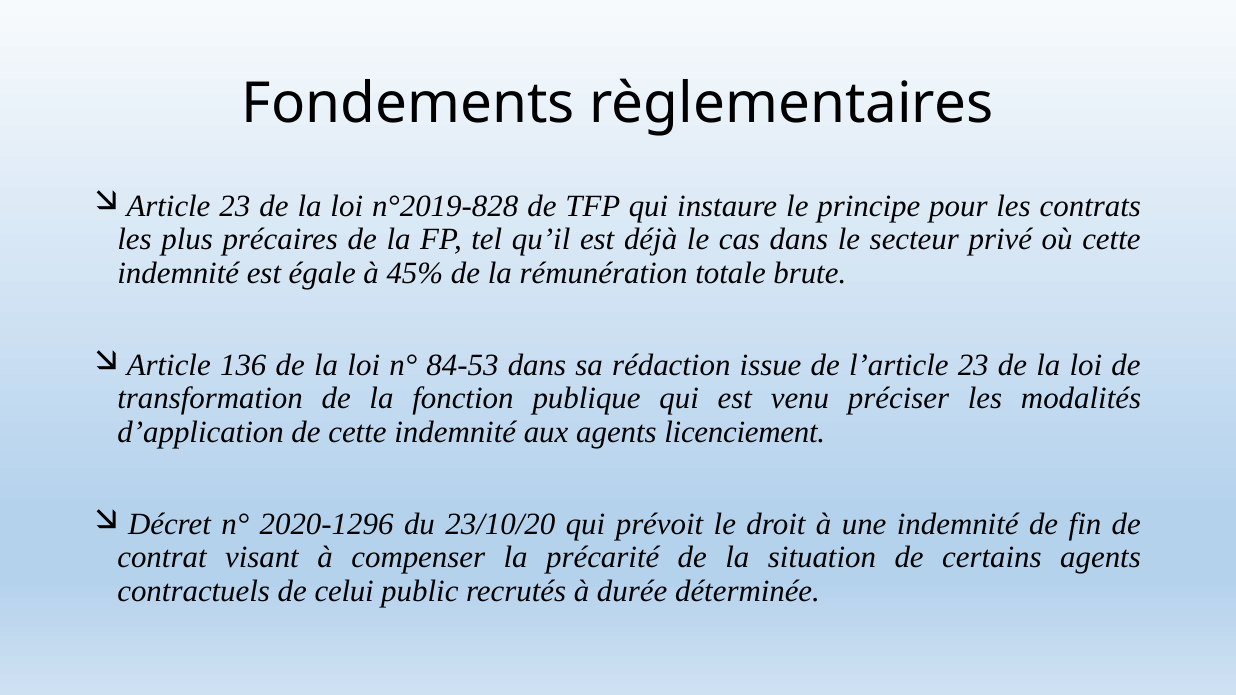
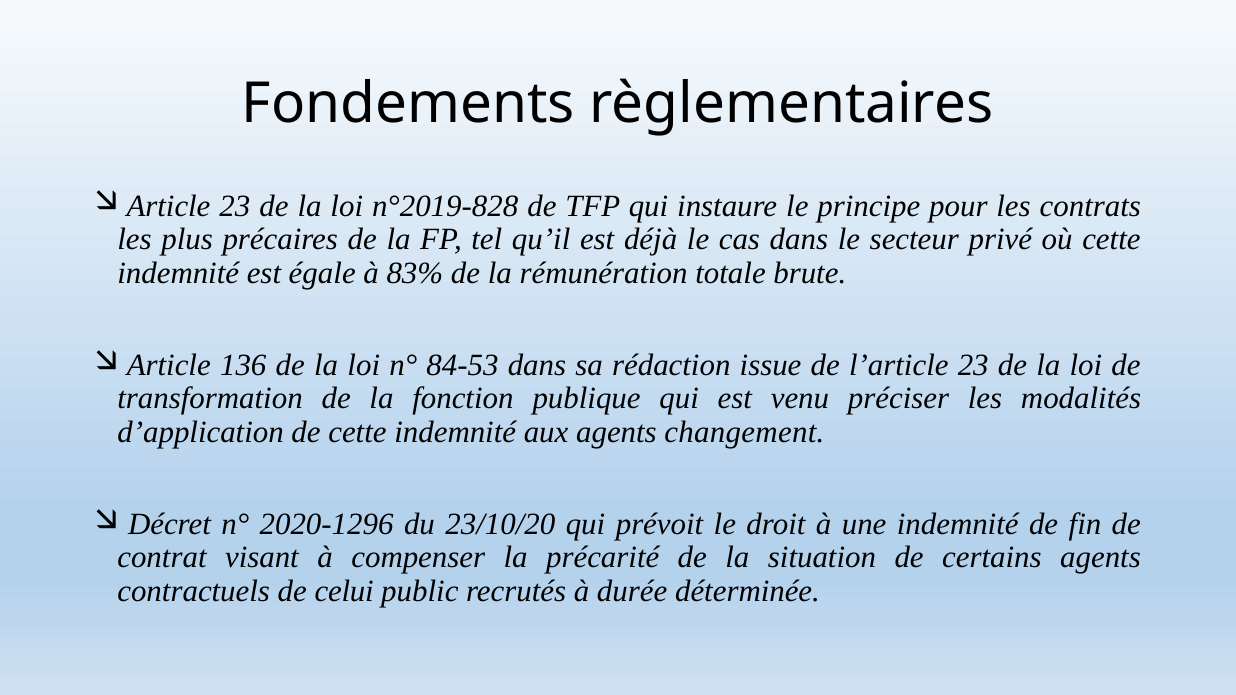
45%: 45% -> 83% (415, 273)
licenciement: licenciement -> changement (744, 432)
